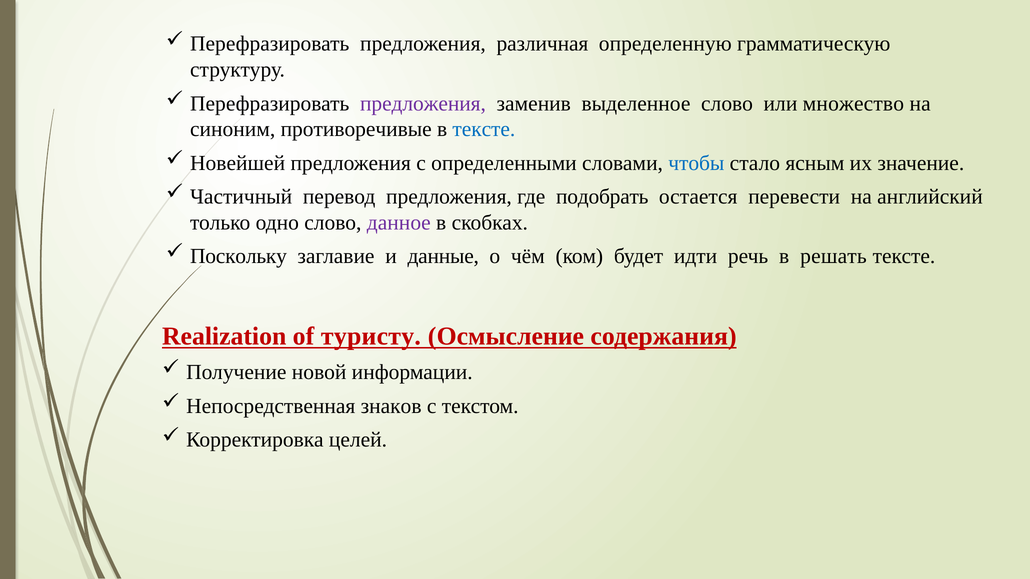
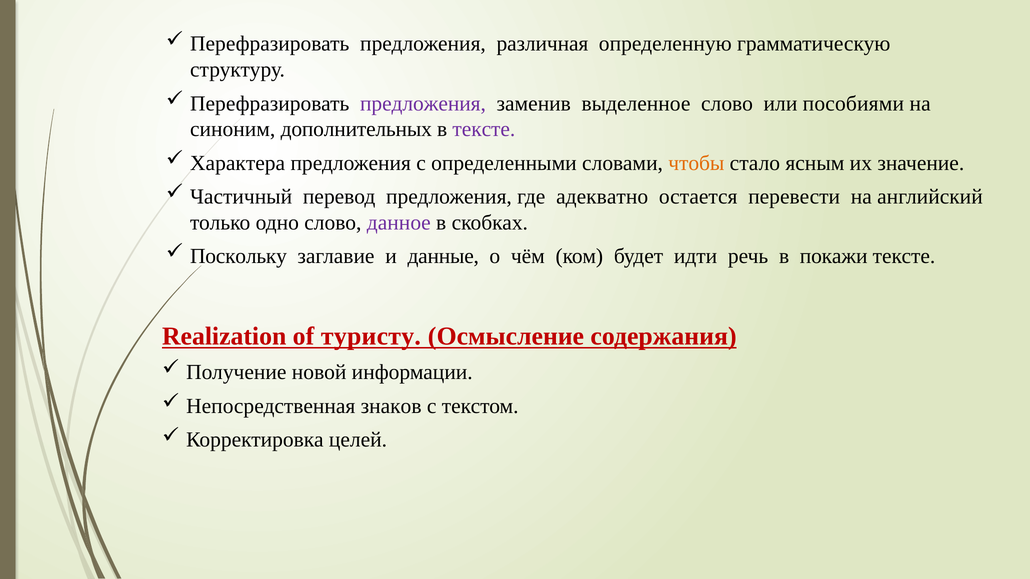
множество: множество -> пособиями (853, 103)
противоречивые: противоречивые -> дополнительных (356, 129)
тексте colour: blue -> purple (484, 129)
Новейшей: Новейшей -> Характера (238, 163)
чтобы colour: blue -> orange (696, 163)
подобрать: подобрать -> адекватно (602, 197)
решать: решать -> покажи (834, 256)
